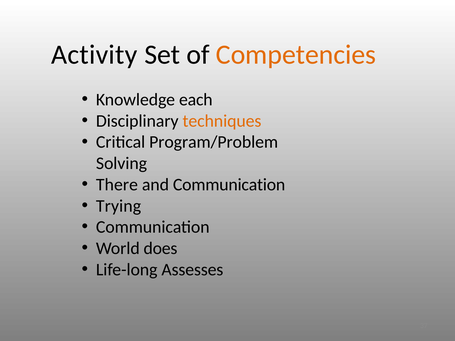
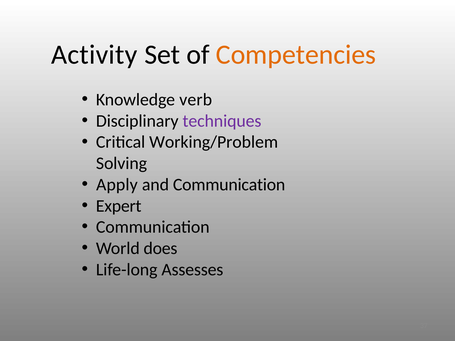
each: each -> verb (196, 100)
techniques colour: orange -> purple (222, 121)
Program/Problem: Program/Problem -> Working/Problem (214, 142)
There: There -> Apply (117, 185)
Trying: Trying -> Expert (119, 206)
